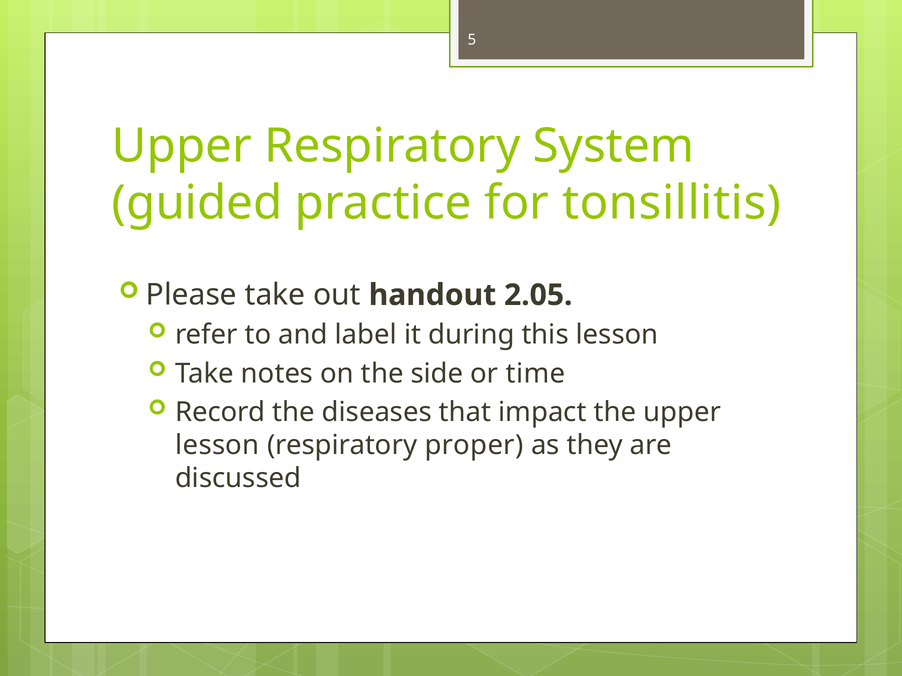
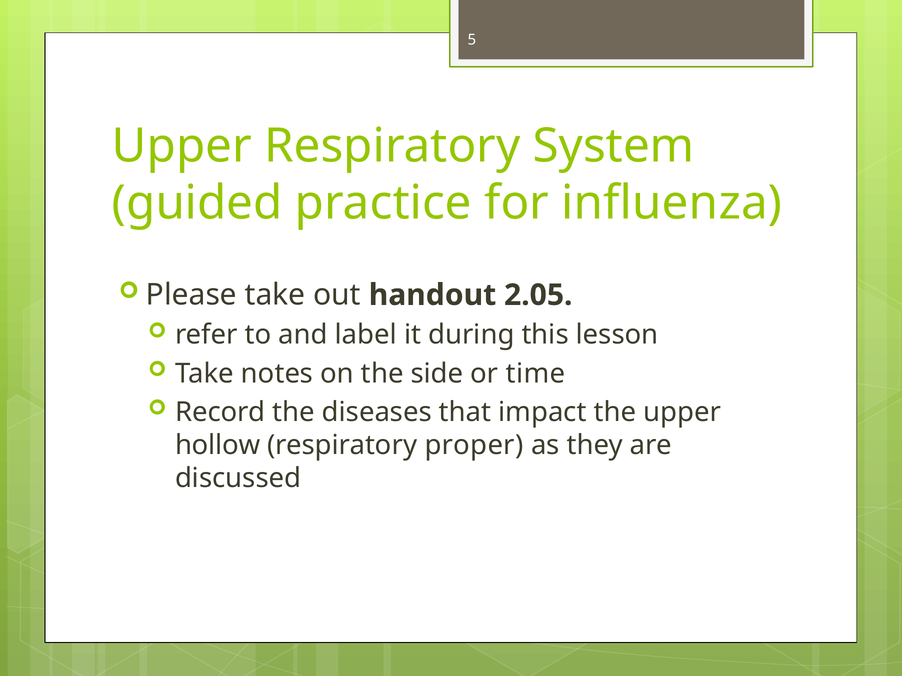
tonsillitis: tonsillitis -> influenza (672, 203)
lesson: lesson -> hollow (218, 445)
